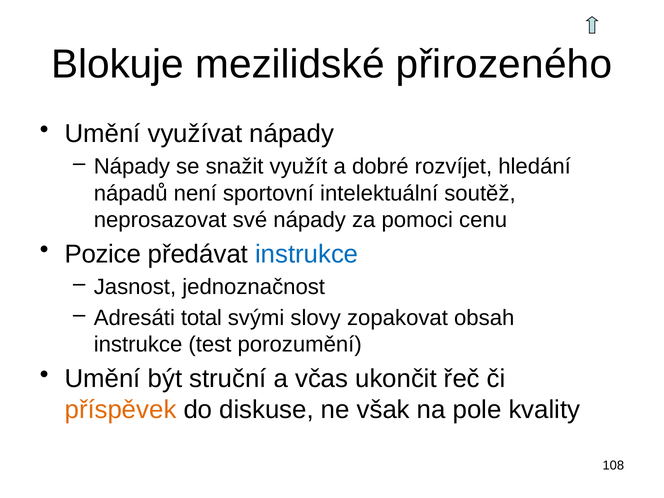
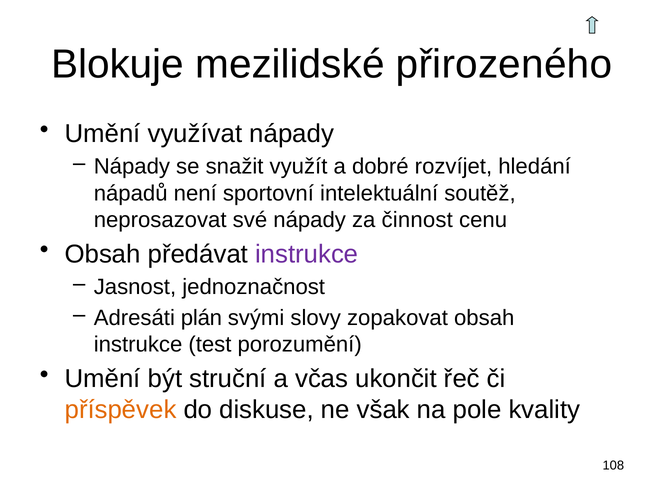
pomoci: pomoci -> činnost (417, 220)
Pozice: Pozice -> Obsah (103, 254)
instrukce colour: blue -> purple (307, 254)
total: total -> plán (201, 318)
